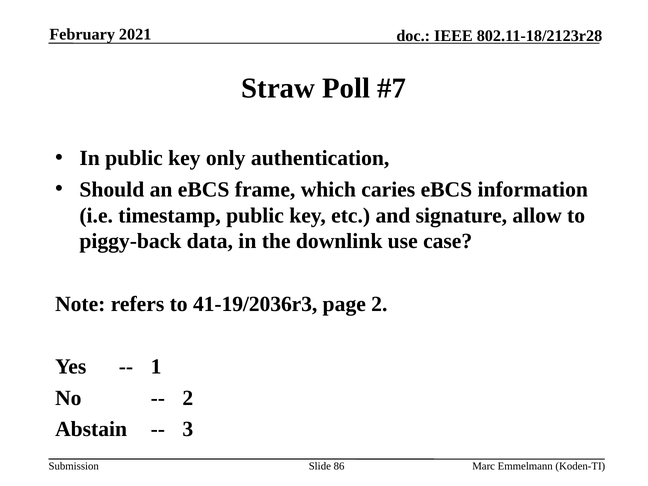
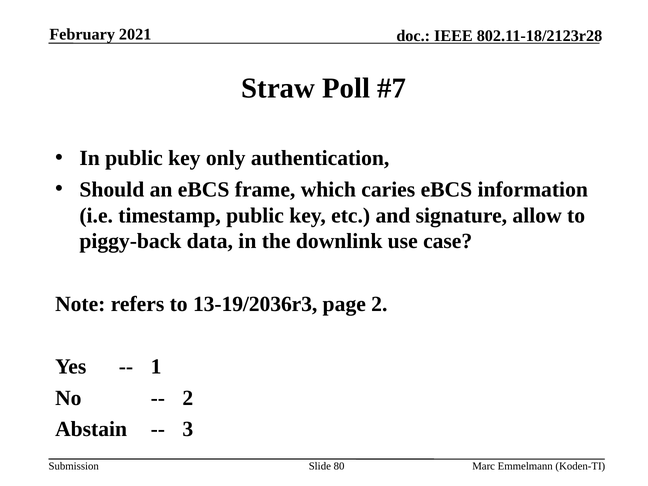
41-19/2036r3: 41-19/2036r3 -> 13-19/2036r3 (255, 304)
86: 86 -> 80 (339, 466)
